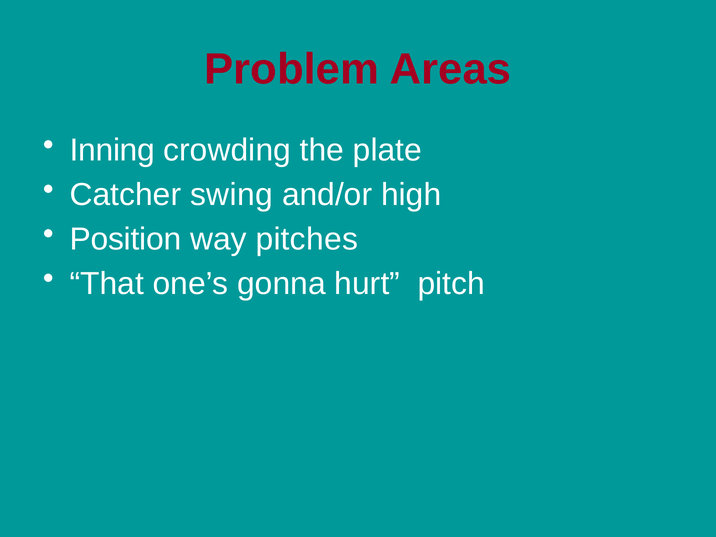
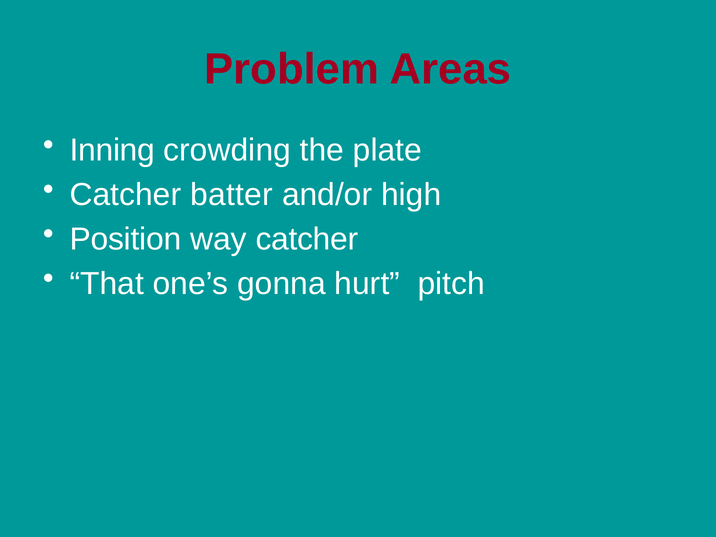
swing: swing -> batter (232, 195)
way pitches: pitches -> catcher (307, 239)
